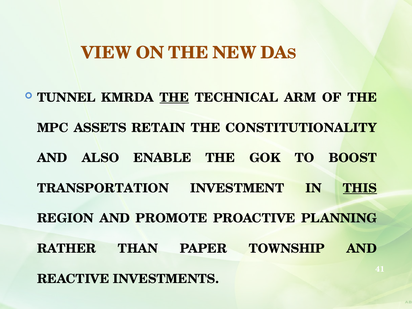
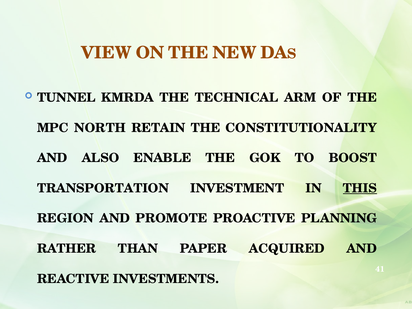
THE underline: present -> none (174, 98)
ASSETS: ASSETS -> NORTH (100, 128)
TOWNSHIP: TOWNSHIP -> ACQUIRED (287, 249)
